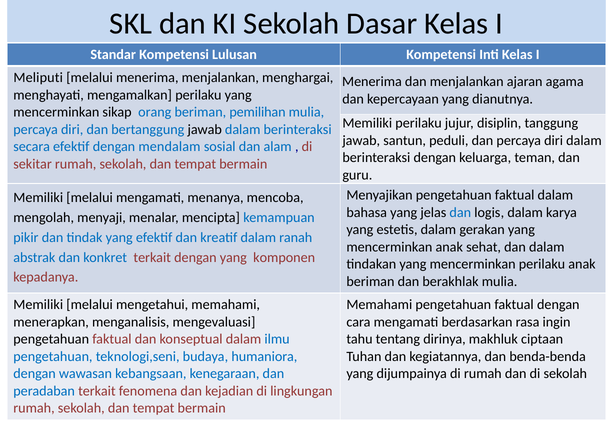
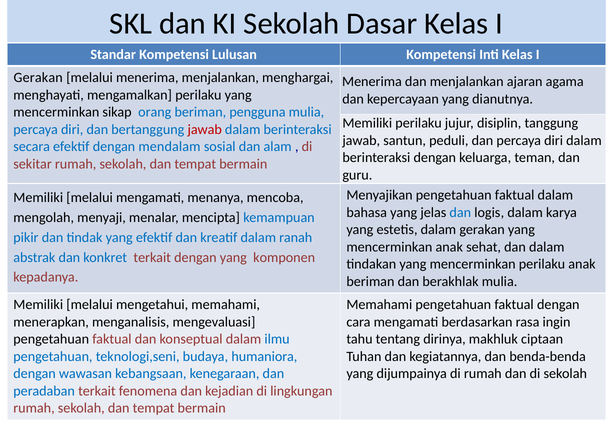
Meliputi: Meliputi -> Gerakan (38, 77)
pemilihan: pemilihan -> pengguna (257, 112)
jawab colour: black -> red (205, 129)
